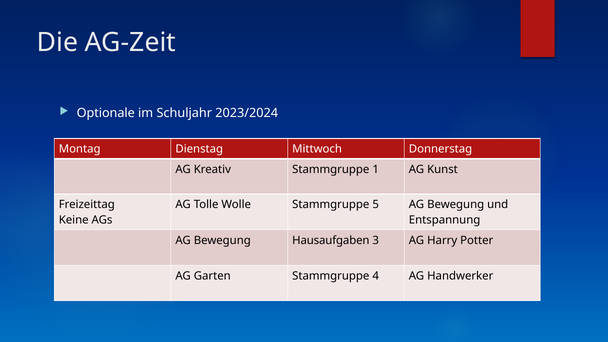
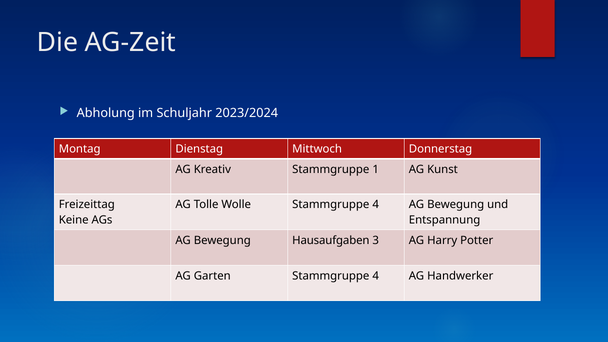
Optionale: Optionale -> Abholung (106, 113)
Wolle Stammgruppe 5: 5 -> 4 (376, 205)
